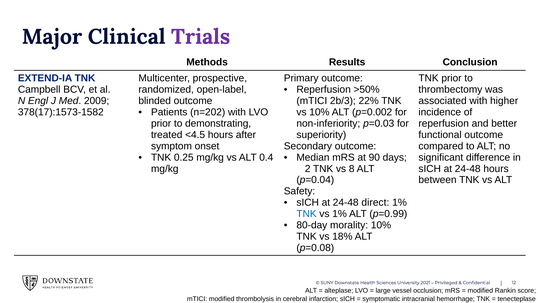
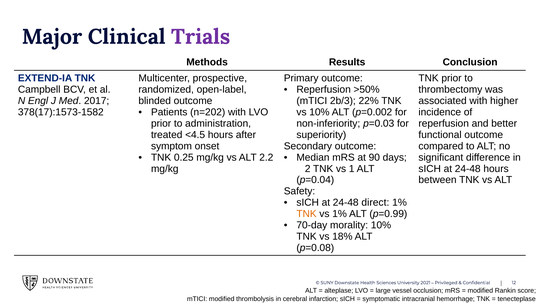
2009: 2009 -> 2017 (97, 101)
demonstrating: demonstrating -> administration (218, 123)
0.4: 0.4 -> 2.2 (266, 157)
8: 8 -> 1 (352, 168)
TNK colour: blue -> orange (307, 214)
80-day: 80-day -> 70-day (312, 225)
